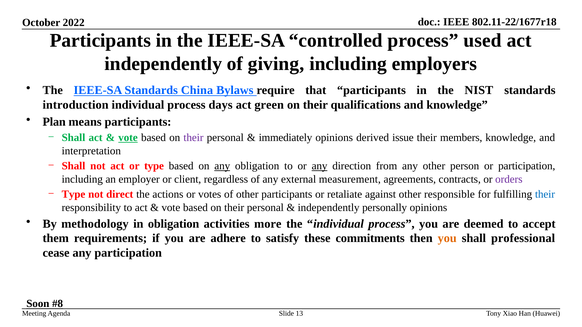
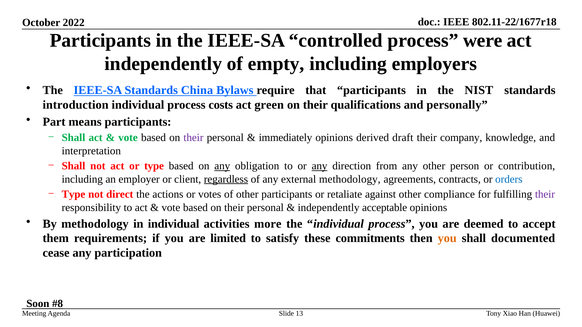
used: used -> were (483, 41)
giving: giving -> empty (276, 64)
days: days -> costs (221, 105)
and knowledge: knowledge -> personally (457, 105)
Plan: Plan -> Part (54, 122)
vote underline: present -> none (128, 138)
issue: issue -> draft (403, 138)
members: members -> company (461, 138)
or participation: participation -> contribution (527, 166)
regardless underline: none -> present (226, 179)
external measurement: measurement -> methodology (350, 179)
orders colour: purple -> blue (509, 179)
responsible: responsible -> compliance (449, 195)
their colour: blue -> purple (545, 195)
personally: personally -> acceptable (385, 208)
in obligation: obligation -> individual (174, 224)
adhere: adhere -> limited (228, 239)
professional: professional -> documented (523, 239)
